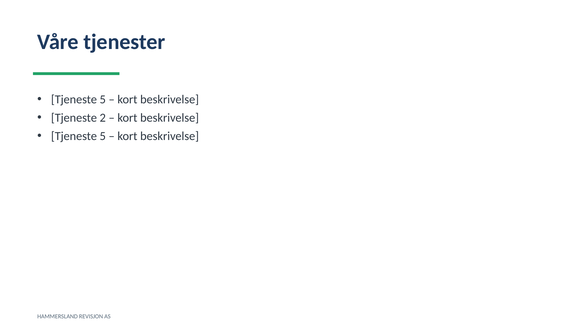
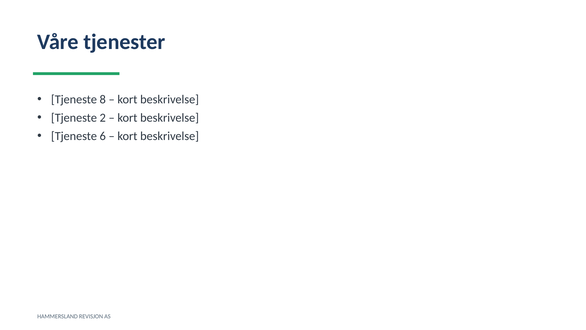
5: 5 -> 8 (103, 99)
5: 5 -> 6 (103, 136)
